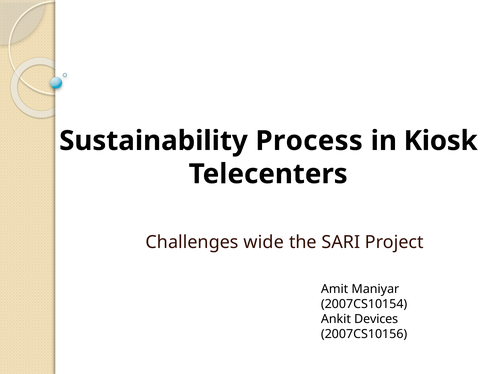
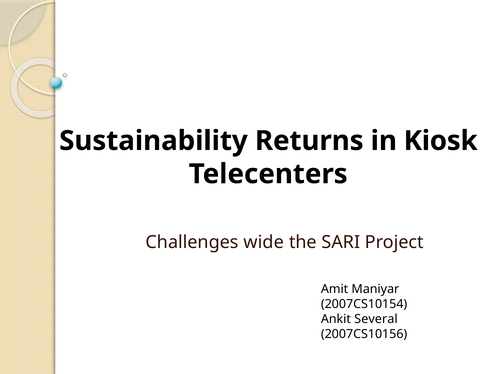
Process: Process -> Returns (309, 141)
Devices: Devices -> Several (376, 319)
